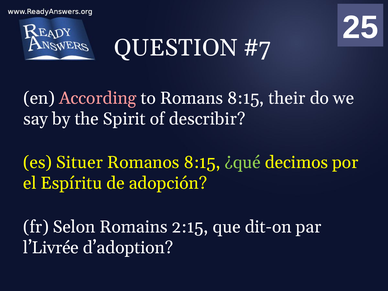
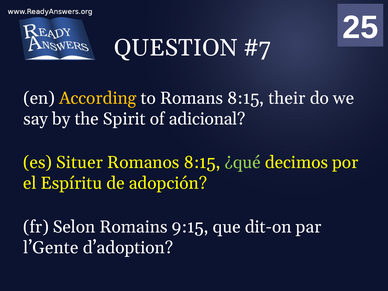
According colour: pink -> yellow (98, 98)
describir: describir -> adicional (207, 119)
2:15: 2:15 -> 9:15 (190, 227)
l’Livrée: l’Livrée -> l’Gente (51, 248)
